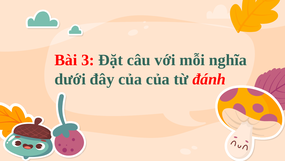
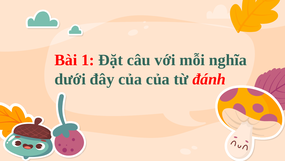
3: 3 -> 1 (88, 60)
